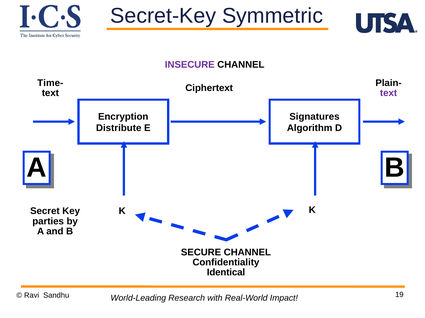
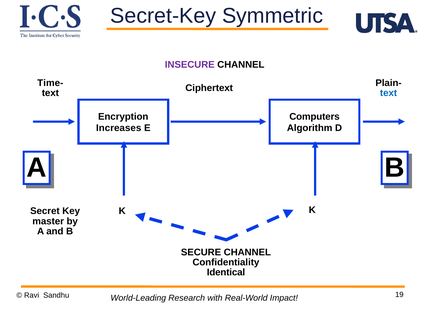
text colour: purple -> blue (389, 93)
Signatures: Signatures -> Computers (315, 117)
Distribute: Distribute -> Increases (119, 128)
parties: parties -> master (48, 222)
